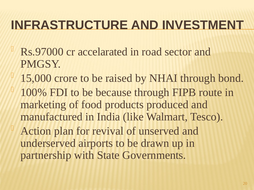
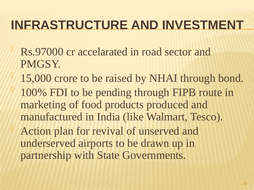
because: because -> pending (114, 93)
